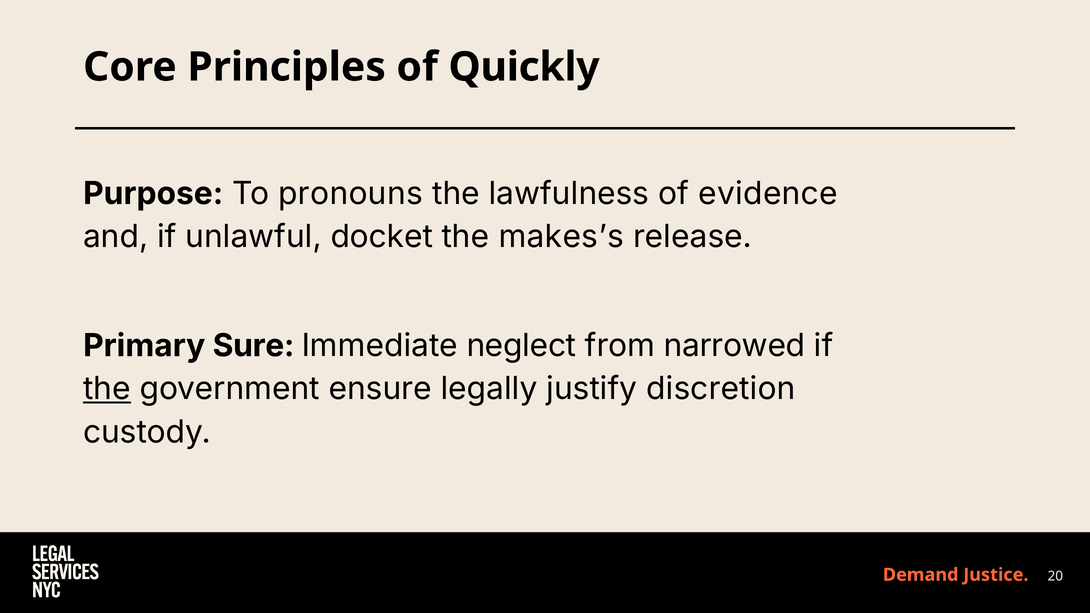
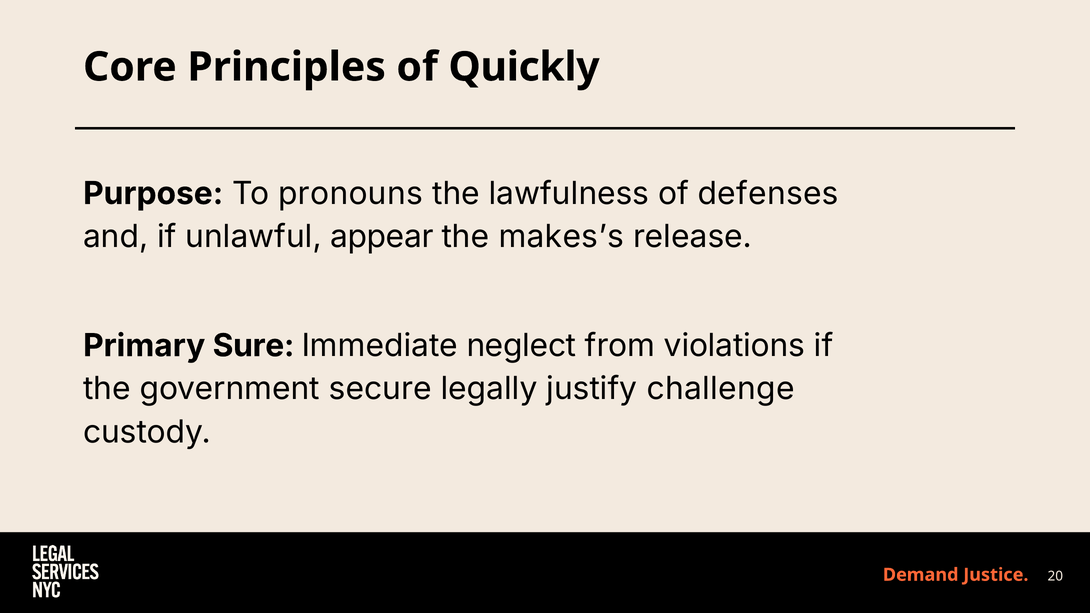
evidence: evidence -> defenses (768, 194)
docket: docket -> appear (382, 237)
narrowed: narrowed -> violations (734, 346)
the underline: present -> none (107, 389)
ensure: ensure -> secure (380, 389)
discretion: discretion -> challenge (721, 389)
